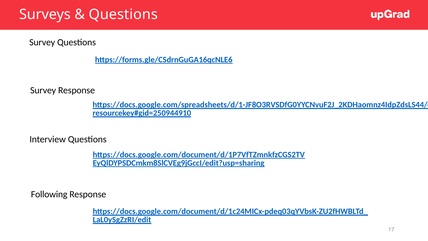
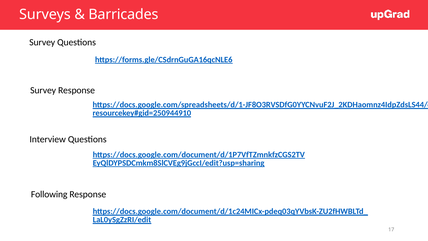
Questions: Questions -> Barricades (123, 15)
